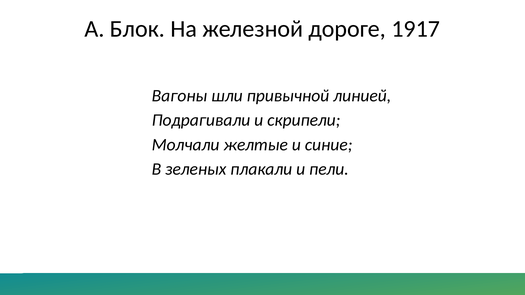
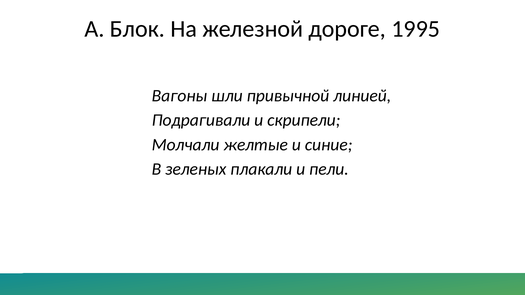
1917: 1917 -> 1995 (416, 29)
